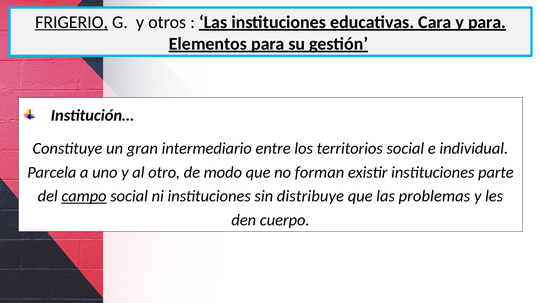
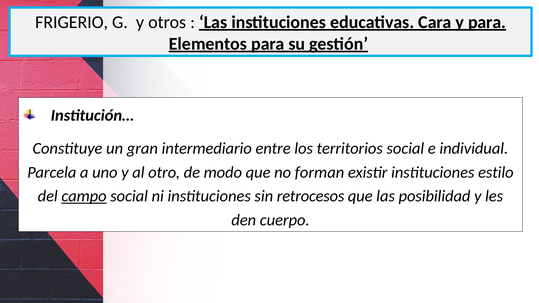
FRIGERIO underline: present -> none (72, 22)
parte: parte -> estilo (496, 172)
distribuye: distribuye -> retrocesos (311, 196)
problemas: problemas -> posibilidad (434, 196)
